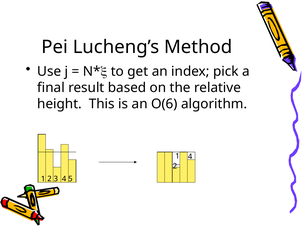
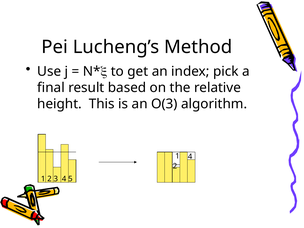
O(6: O(6 -> O(3 (164, 104)
